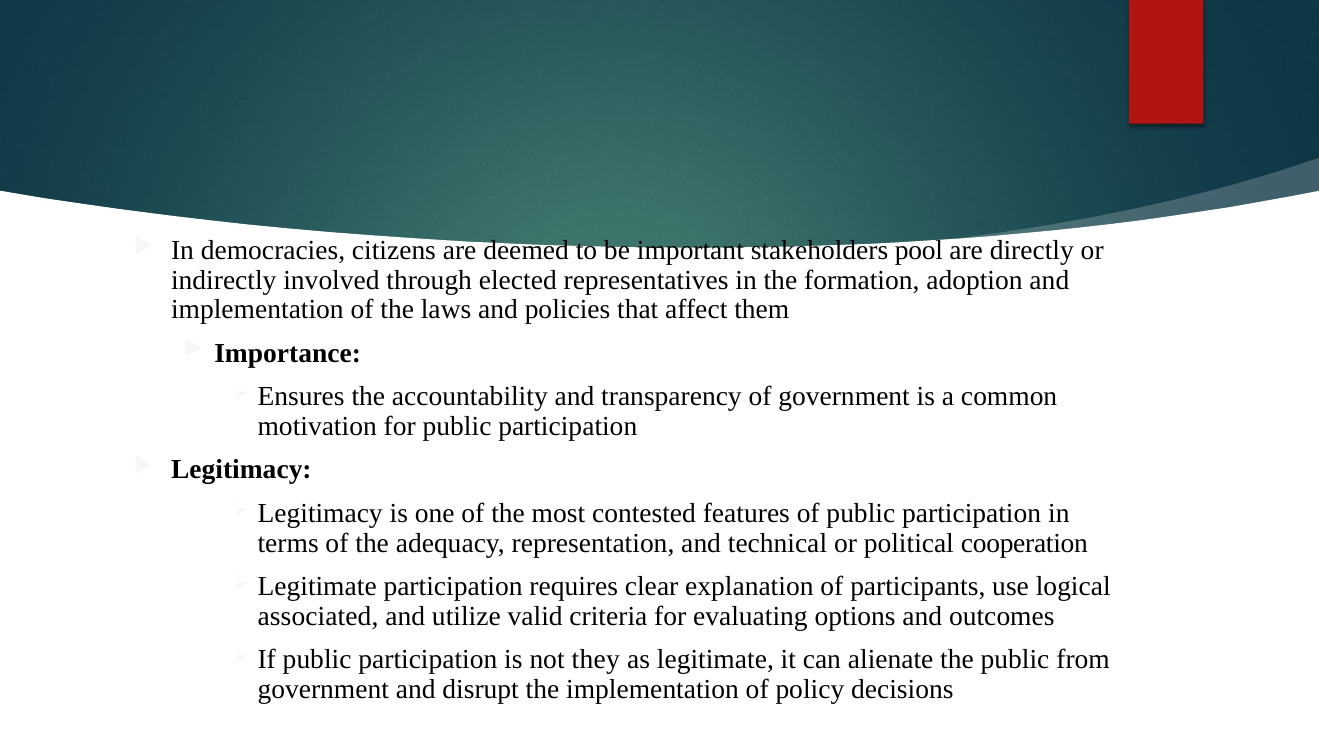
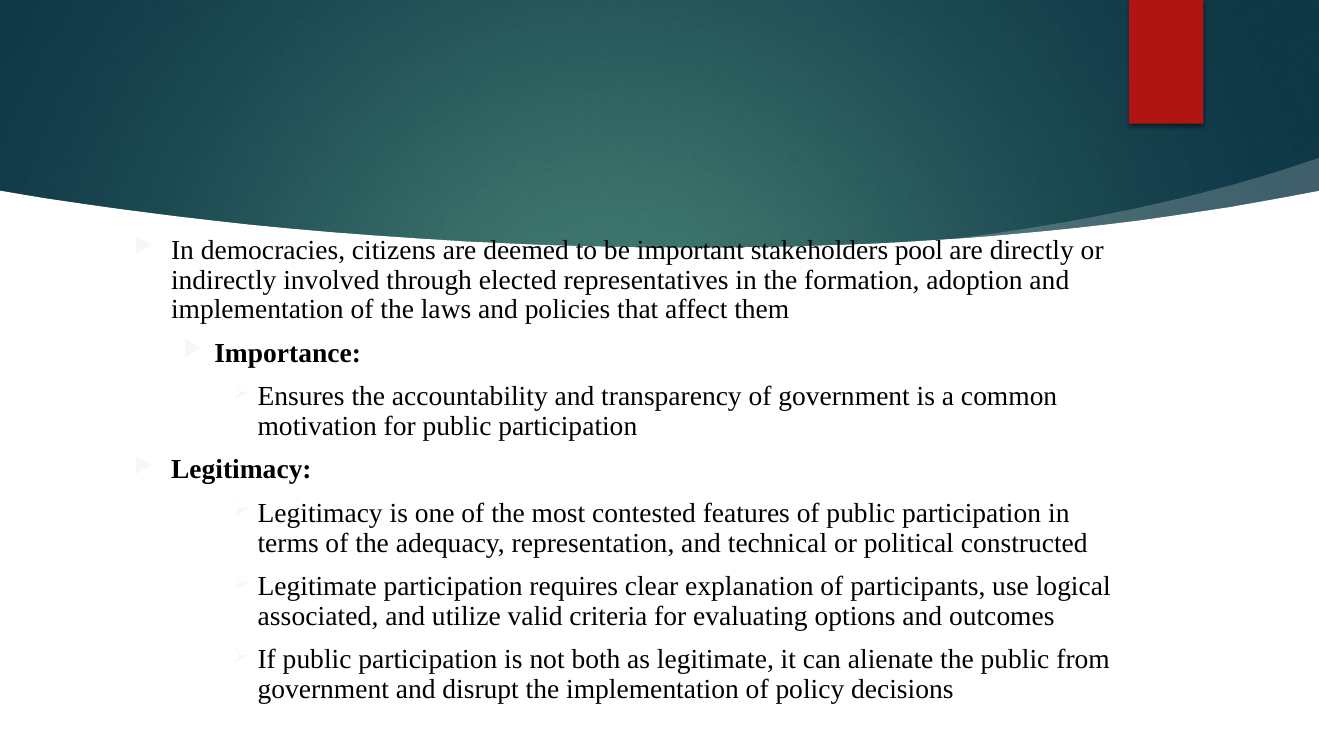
cooperation: cooperation -> constructed (1024, 543)
they: they -> both (596, 660)
